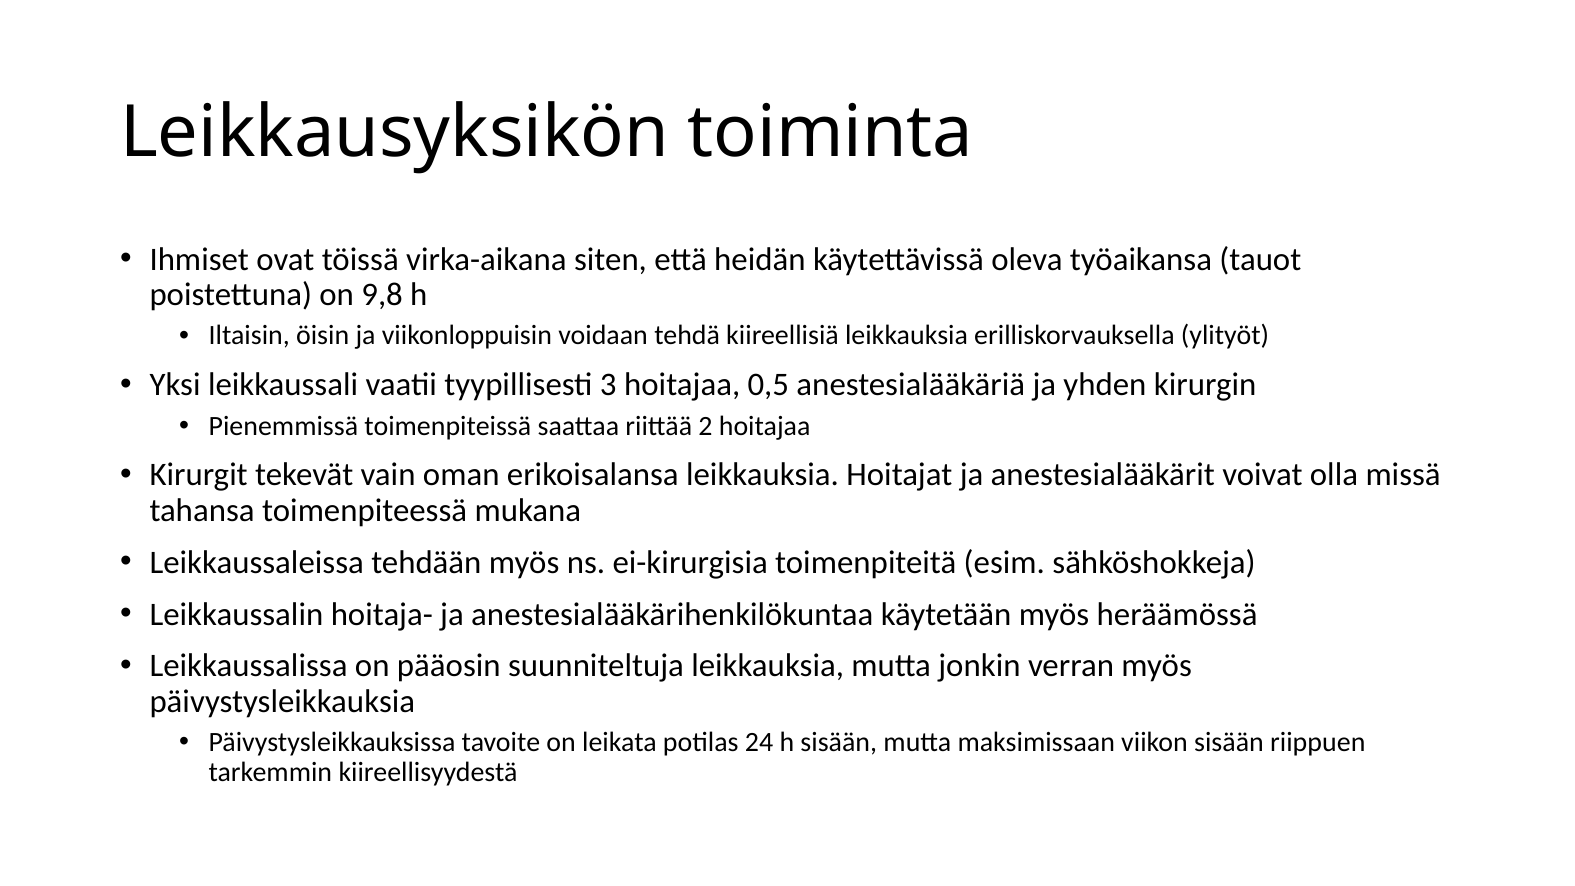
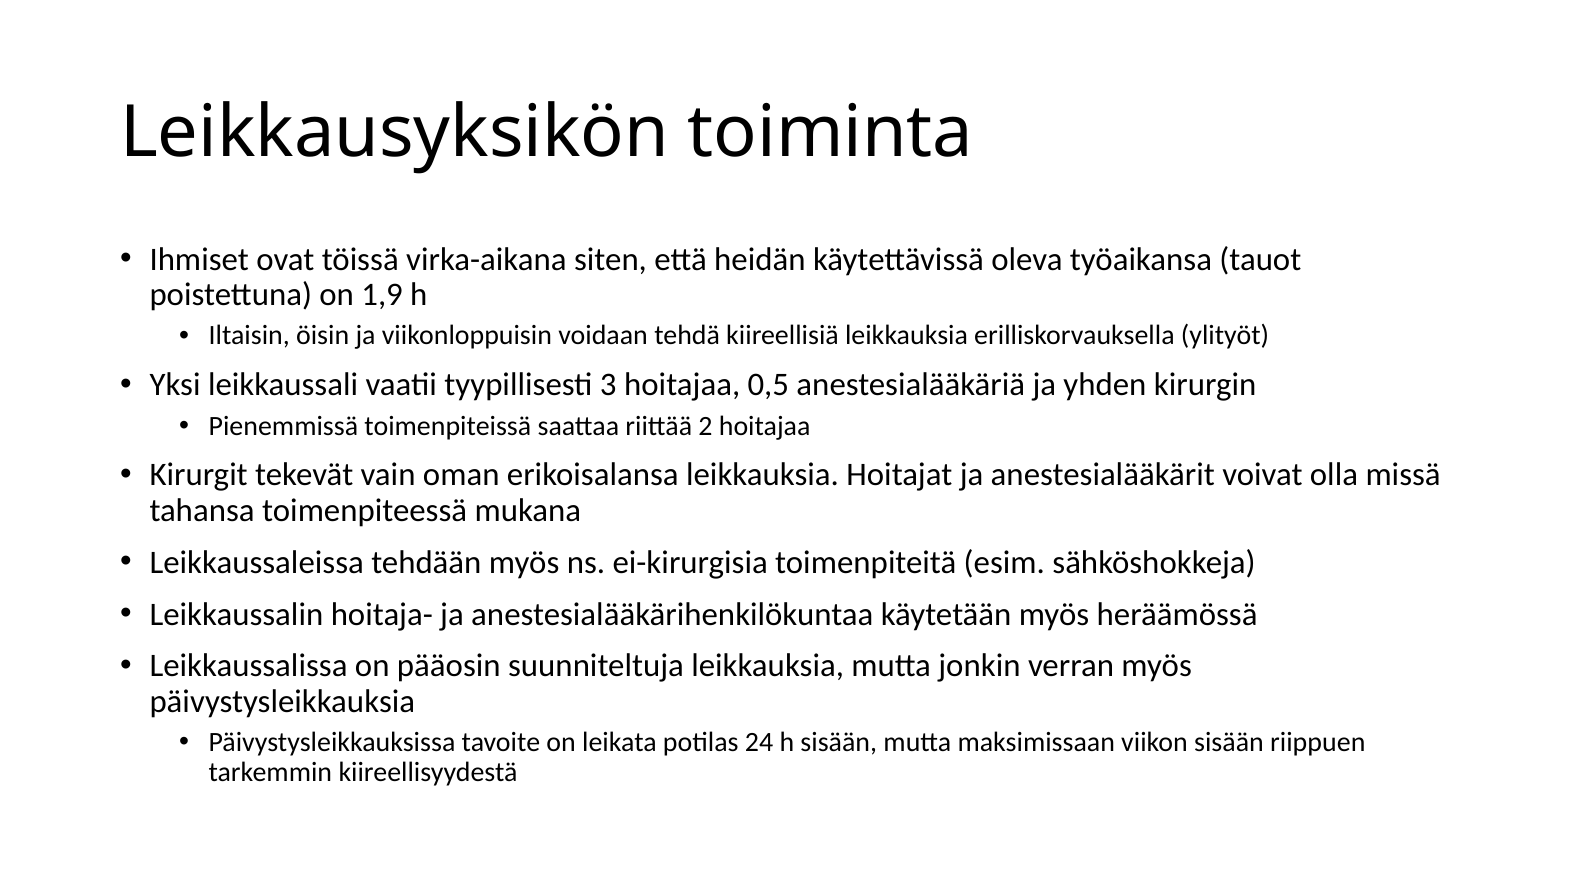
9,8: 9,8 -> 1,9 (382, 295)
